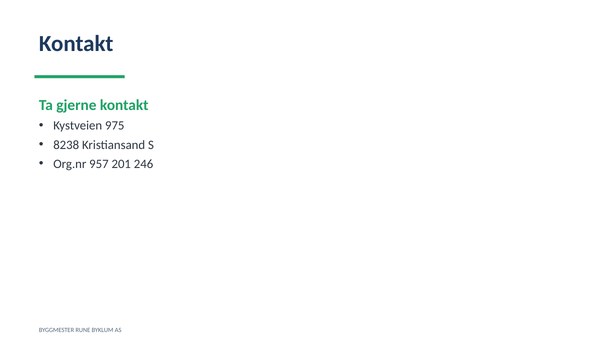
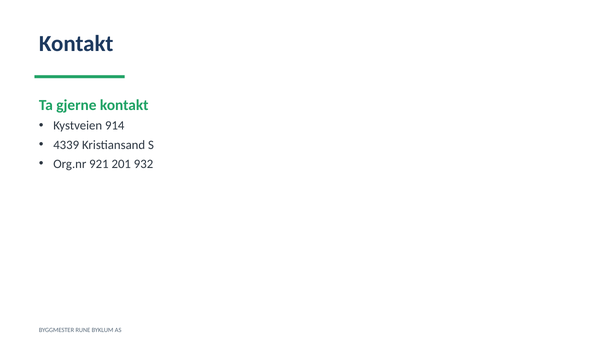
975: 975 -> 914 (115, 126)
8238: 8238 -> 4339 (66, 145)
957: 957 -> 921 (99, 164)
246: 246 -> 932 (144, 164)
